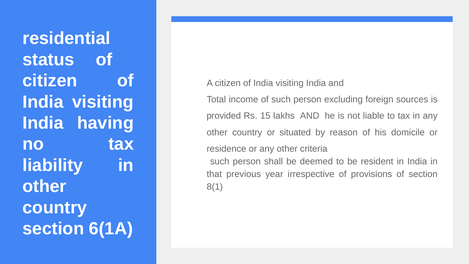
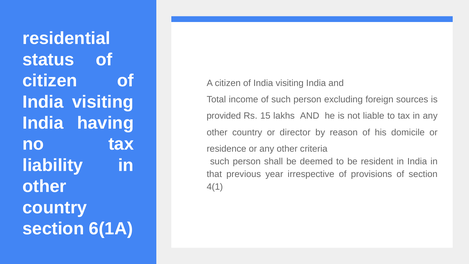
situated: situated -> director (295, 132)
8(1: 8(1 -> 4(1 (215, 187)
